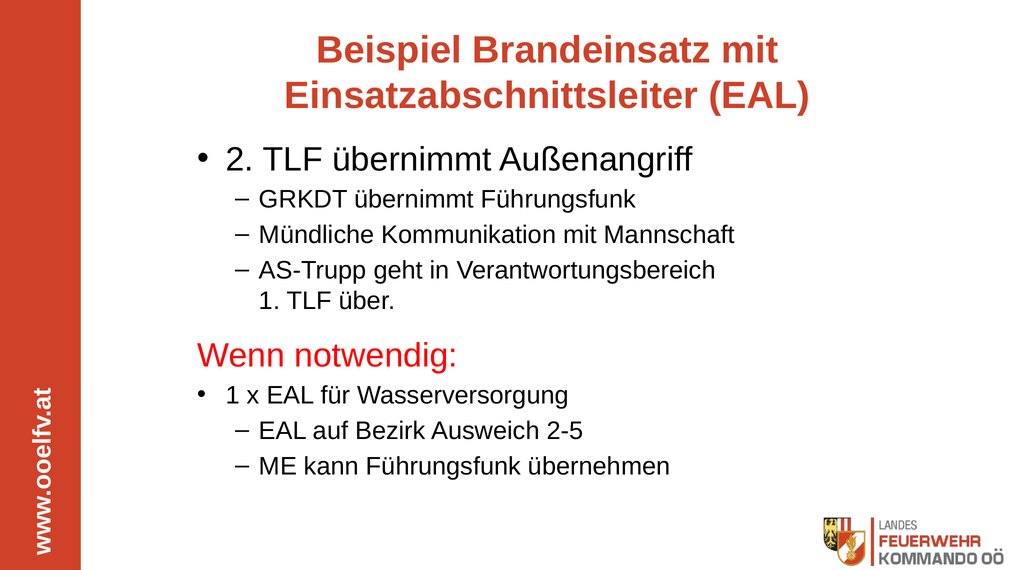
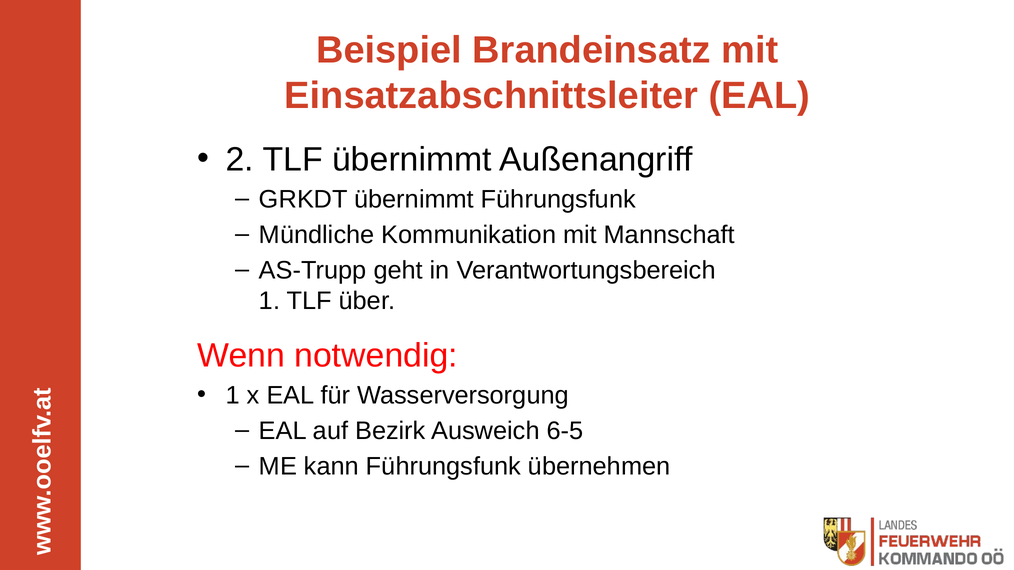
2-5: 2-5 -> 6-5 (565, 431)
